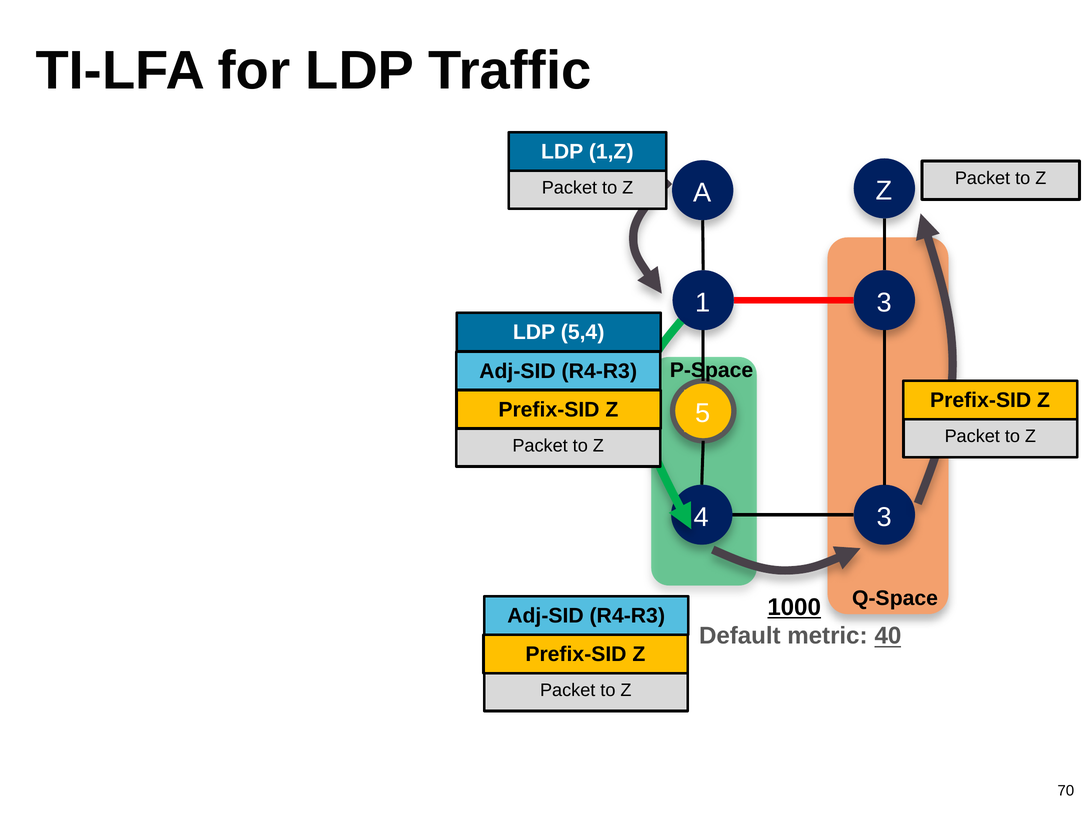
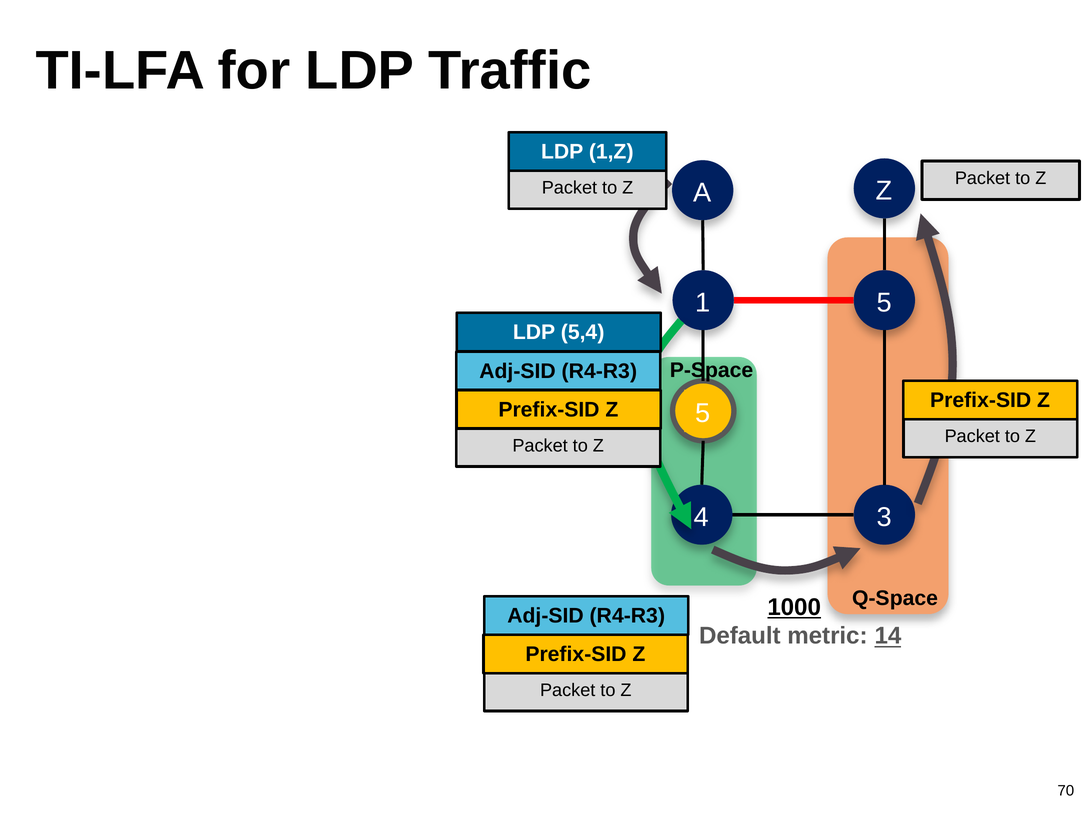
1 3: 3 -> 5 (884, 303)
40: 40 -> 14 (888, 636)
